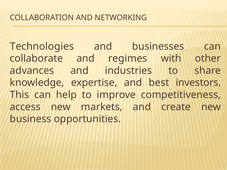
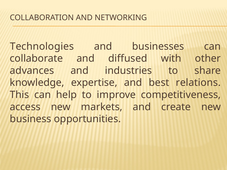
regimes: regimes -> diffused (128, 59)
investors: investors -> relations (198, 83)
